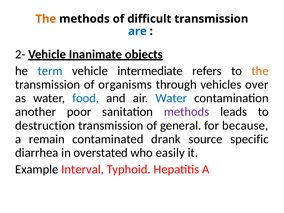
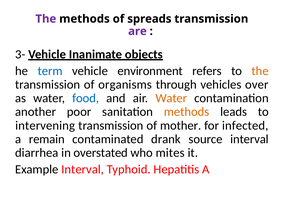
The colour: orange -> purple (46, 19)
difficult: difficult -> spreads (149, 19)
are colour: blue -> purple (137, 31)
2-: 2- -> 3- (20, 54)
intermediate: intermediate -> environment (150, 71)
Water colour: blue -> orange (171, 98)
methods colour: purple -> orange (187, 112)
destruction: destruction -> intervening (45, 125)
general: general -> mother (181, 125)
because: because -> infected (245, 125)
source specific: specific -> interval (249, 139)
easily: easily -> mites (170, 153)
